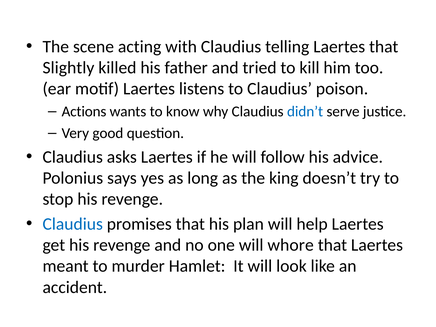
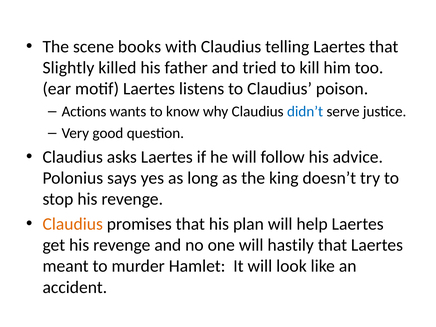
acting: acting -> books (140, 47)
Claudius colour: blue -> orange (73, 224)
whore: whore -> hastily (291, 245)
